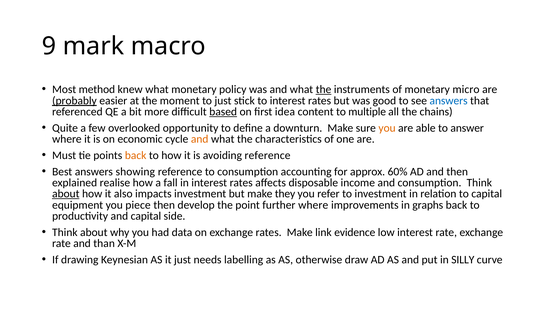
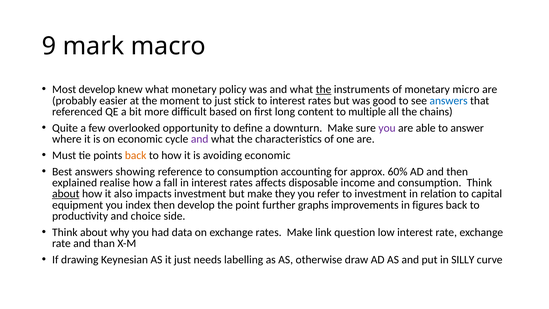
Most method: method -> develop (97, 89)
probably underline: present -> none (74, 101)
based underline: present -> none (223, 112)
idea: idea -> long (285, 112)
you colour: orange -> purple (387, 128)
and colour: orange -> purple (200, 139)
avoiding reference: reference -> economic (268, 155)
piece: piece -> index (138, 205)
further where: where -> graphs (313, 205)
graphs: graphs -> figures (428, 205)
and capital: capital -> choice (146, 216)
evidence: evidence -> question (355, 232)
